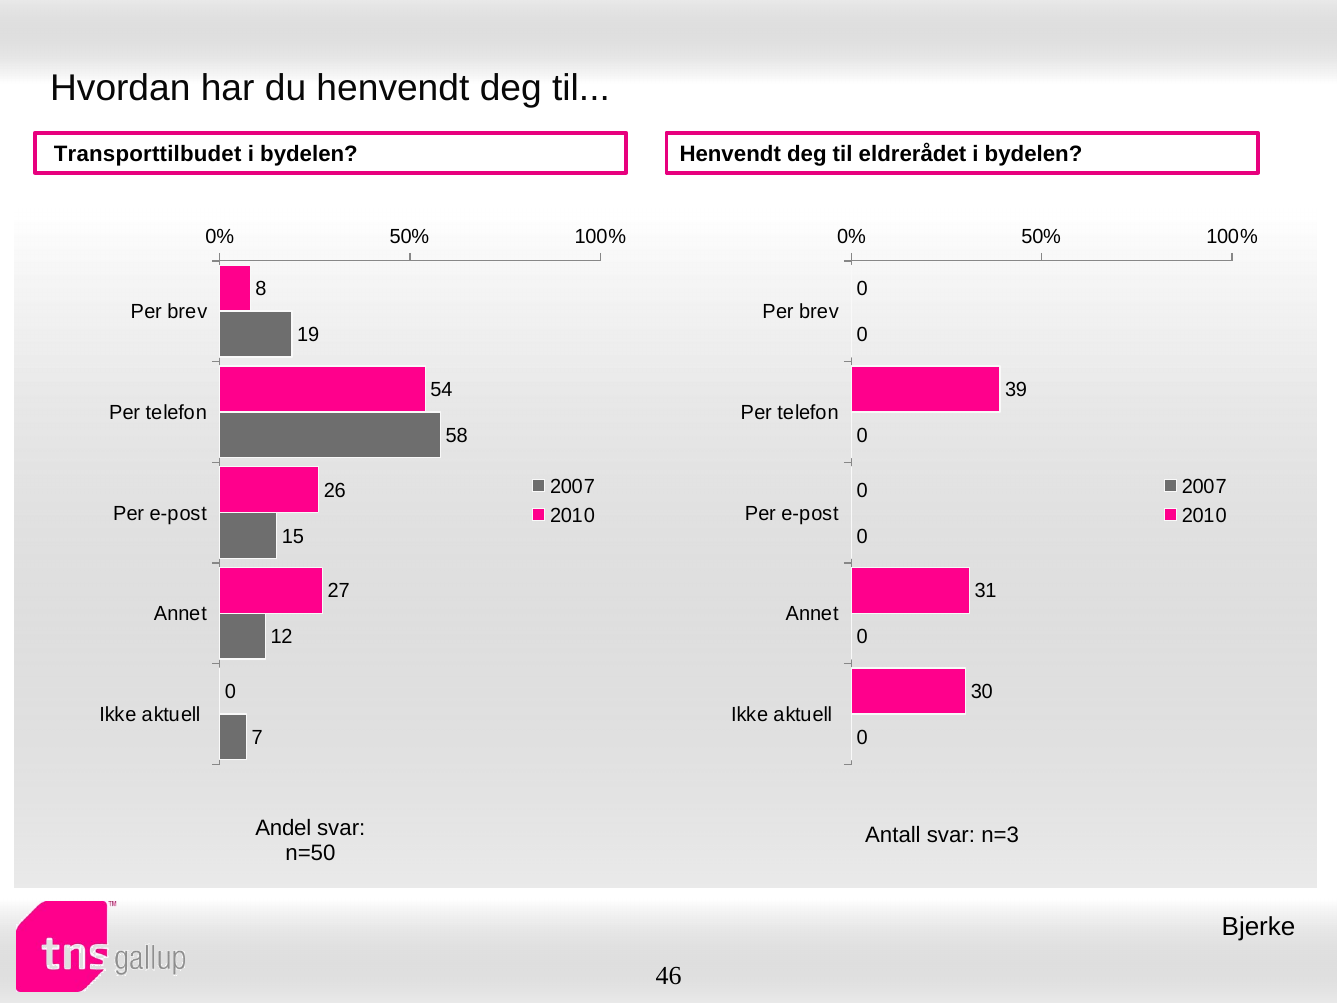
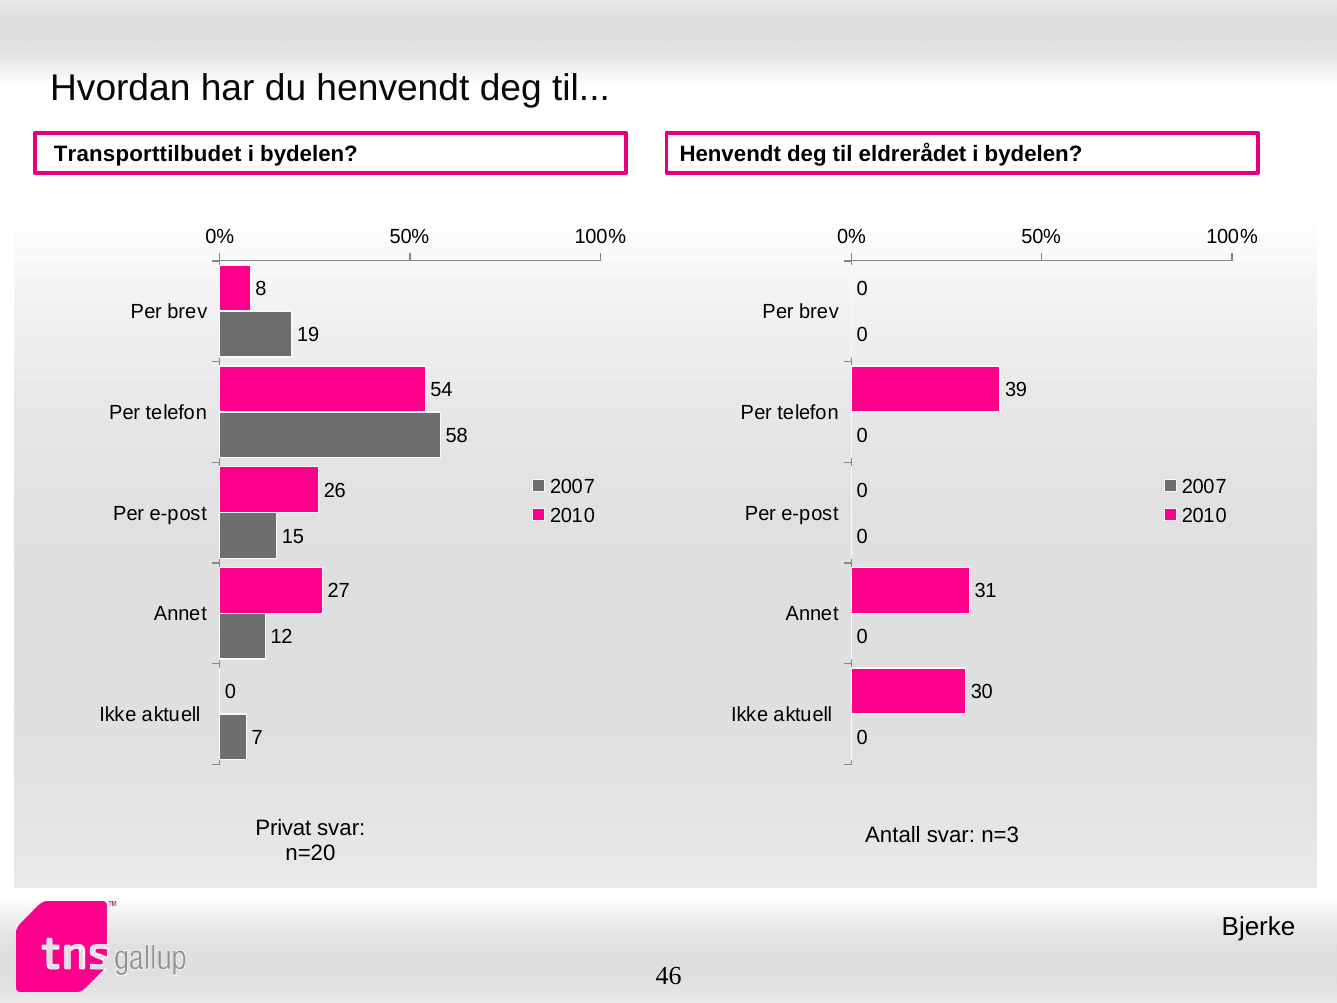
Andel: Andel -> Privat (283, 828)
n=50: n=50 -> n=20 (310, 853)
